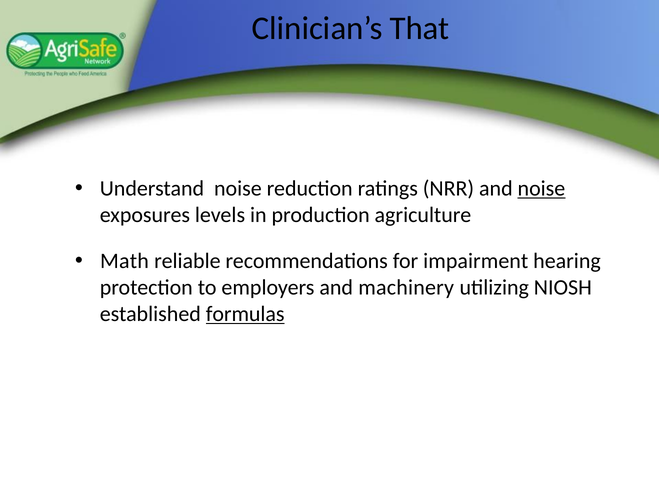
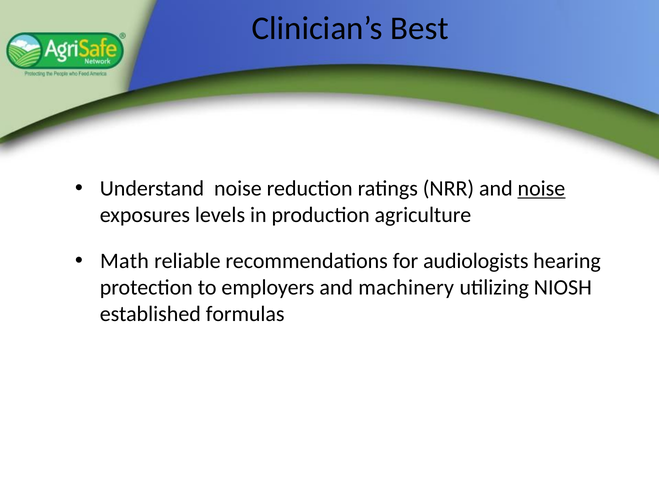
That: That -> Best (419, 28)
impairment: impairment -> audiologists (476, 261)
formulas underline: present -> none (245, 313)
